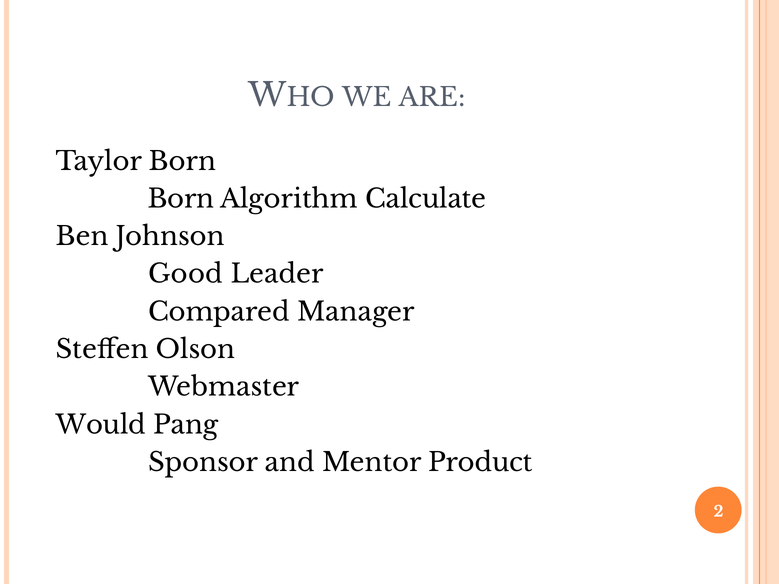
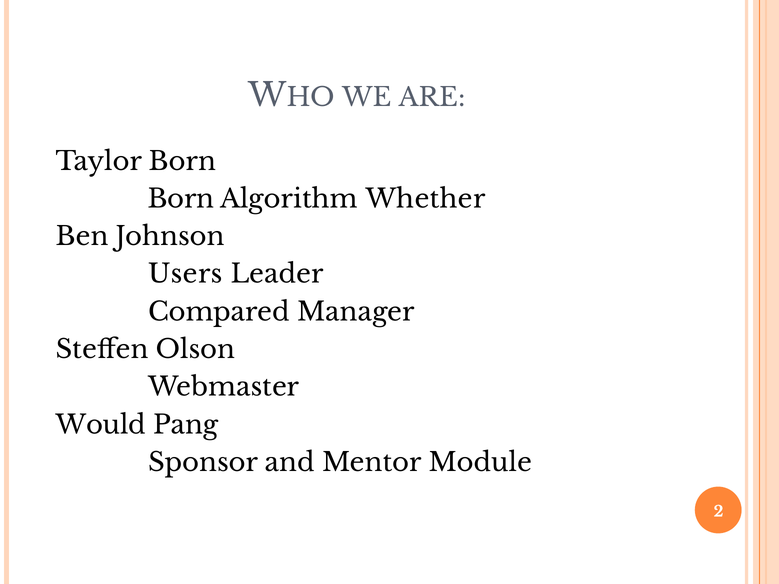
Calculate: Calculate -> Whether (426, 199)
Good: Good -> Users (185, 275)
Product: Product -> Module (480, 463)
